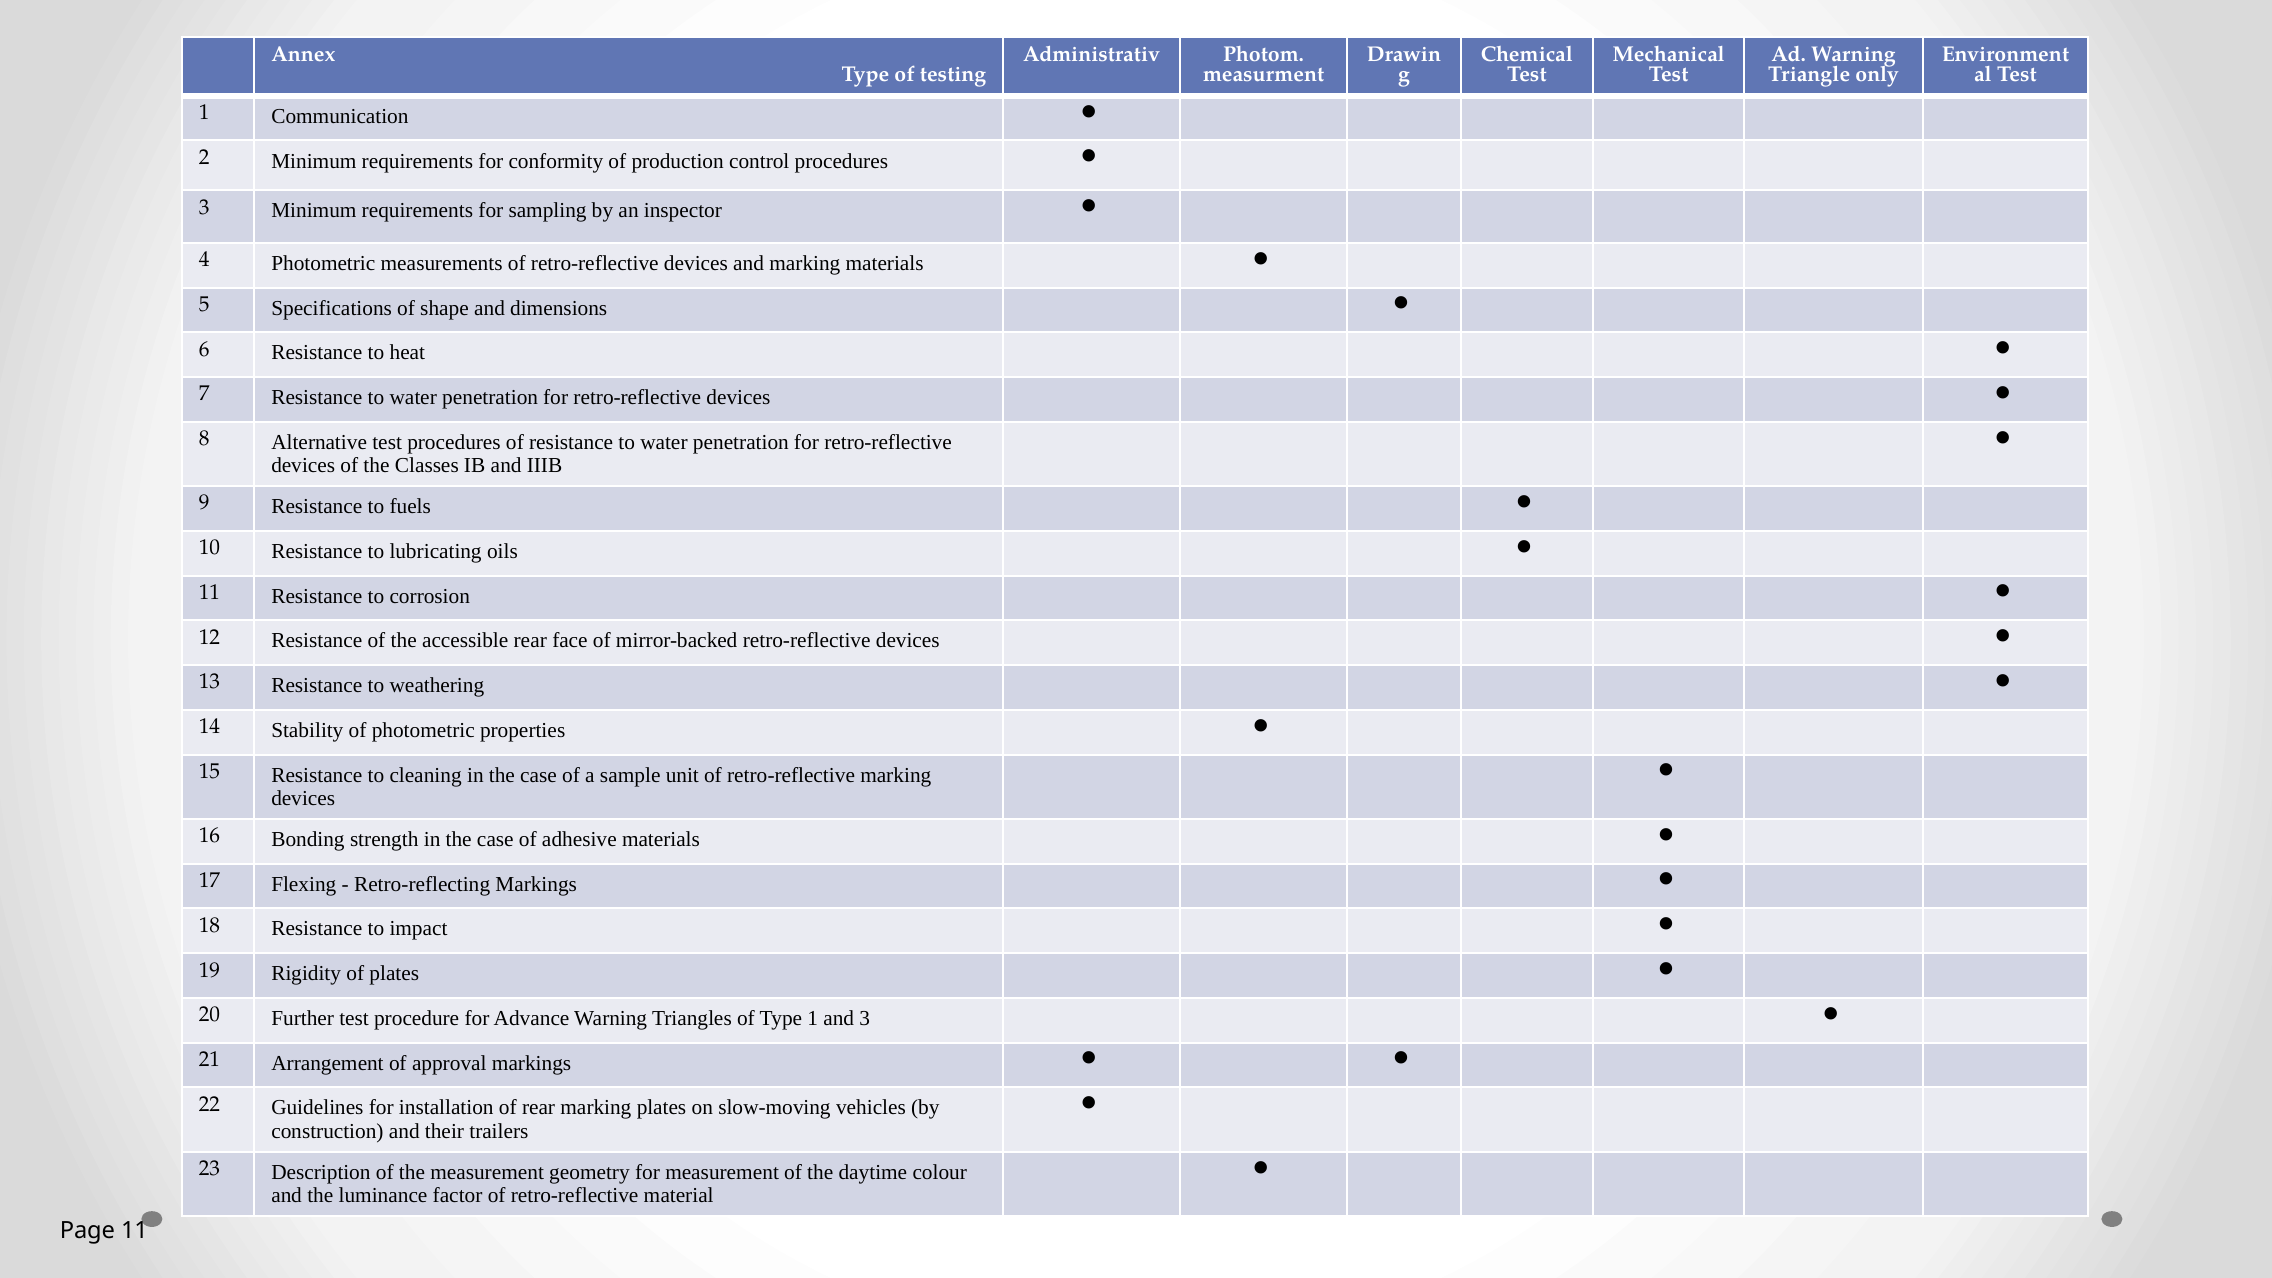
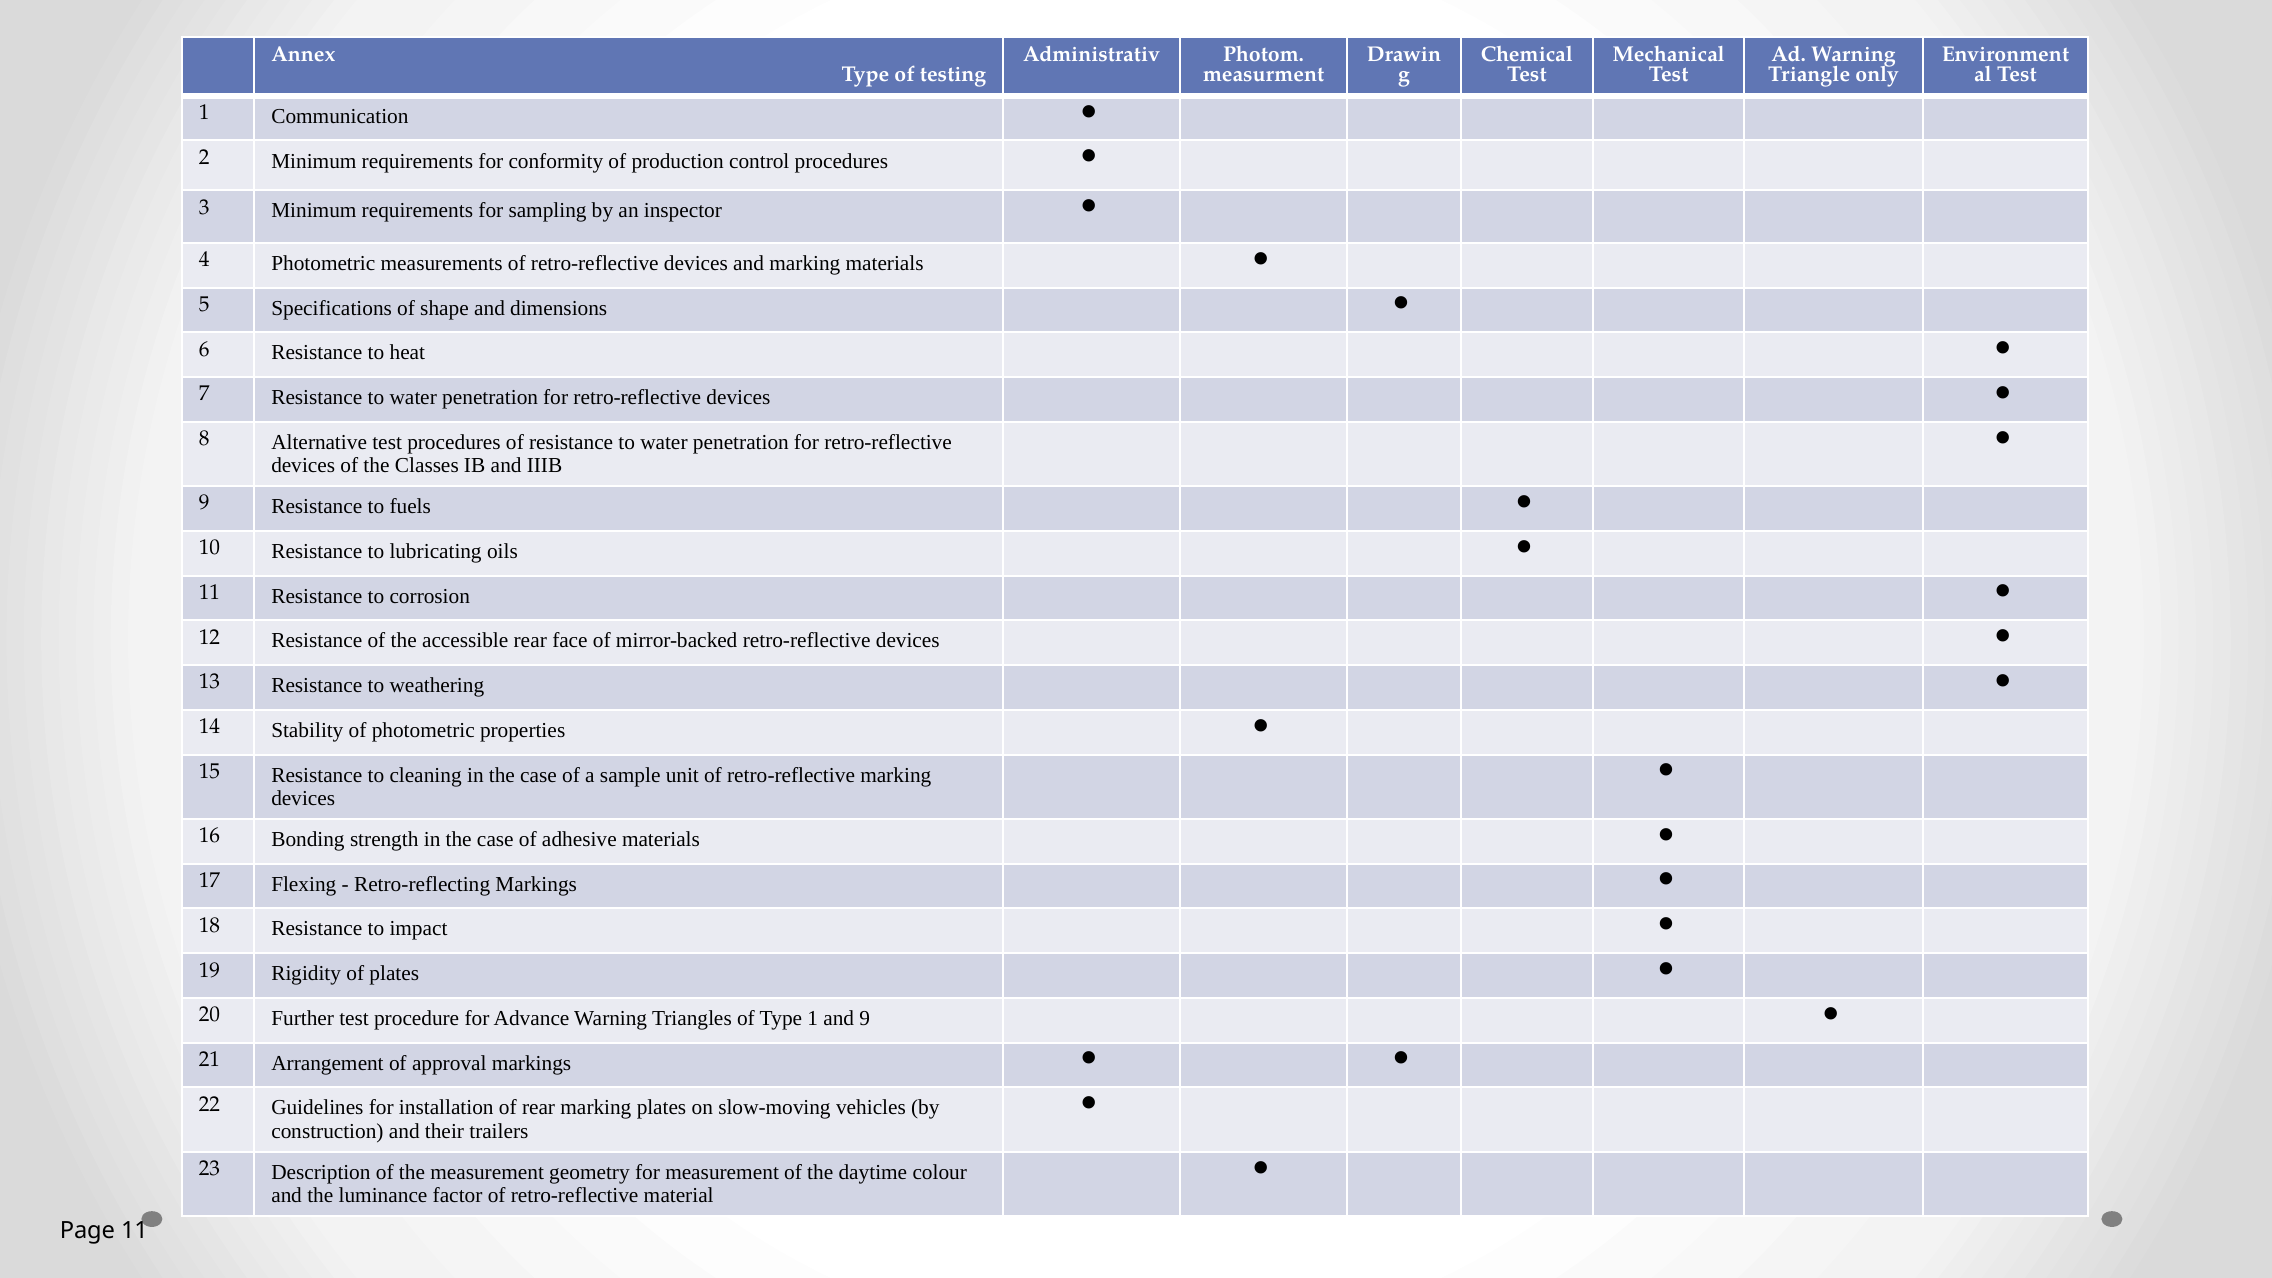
and 3: 3 -> 9 (865, 1018)
